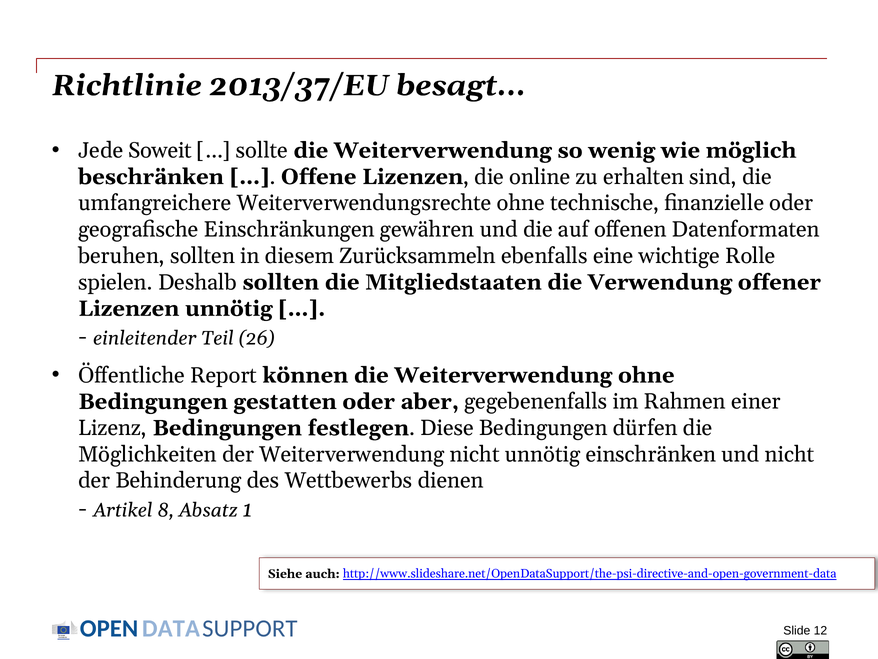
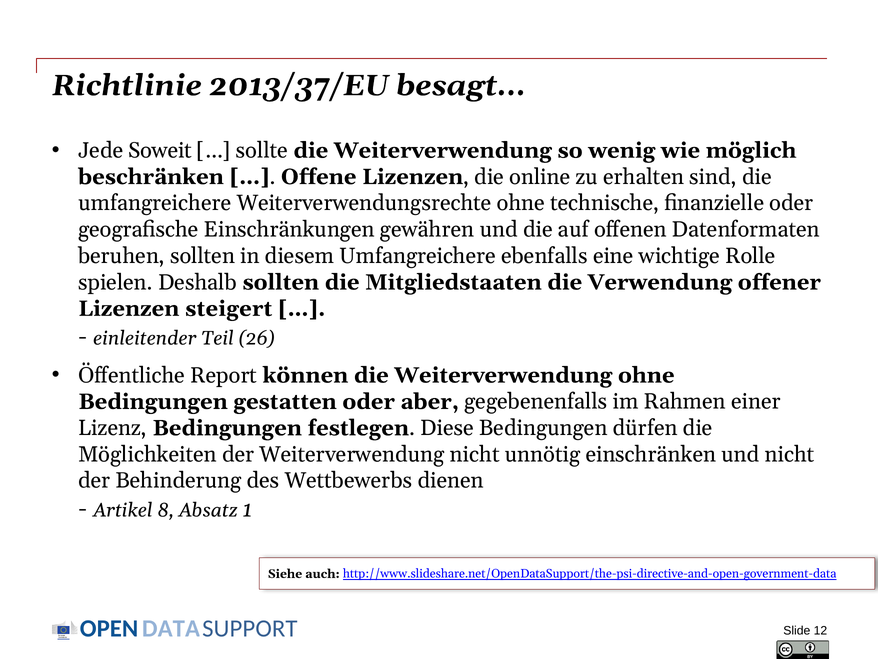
diesem Zurücksammeln: Zurücksammeln -> Umfangreichere (418, 256)
Lizenzen unnötig: unnötig -> steigert (229, 308)
